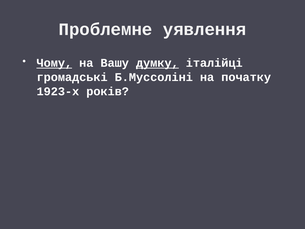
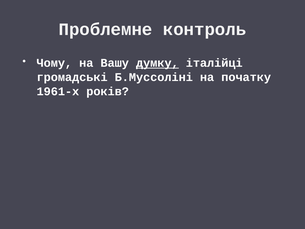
уявлення: уявлення -> контроль (205, 29)
Чому underline: present -> none (54, 63)
1923-х: 1923-х -> 1961-х (58, 91)
